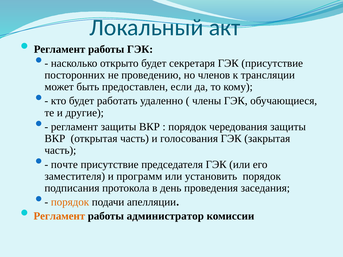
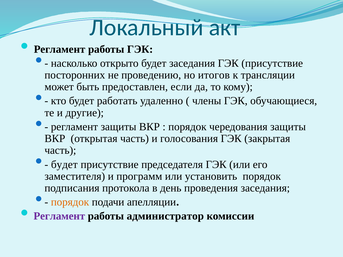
будет секретаря: секретаря -> заседания (192, 63)
членов: членов -> итогов (214, 75)
почте: почте -> будет (64, 165)
Регламент colour: orange -> purple (59, 216)
